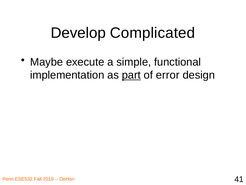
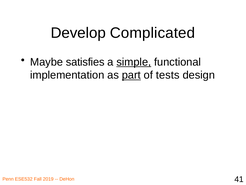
execute: execute -> satisfies (85, 62)
simple underline: none -> present (134, 62)
error: error -> tests (168, 75)
